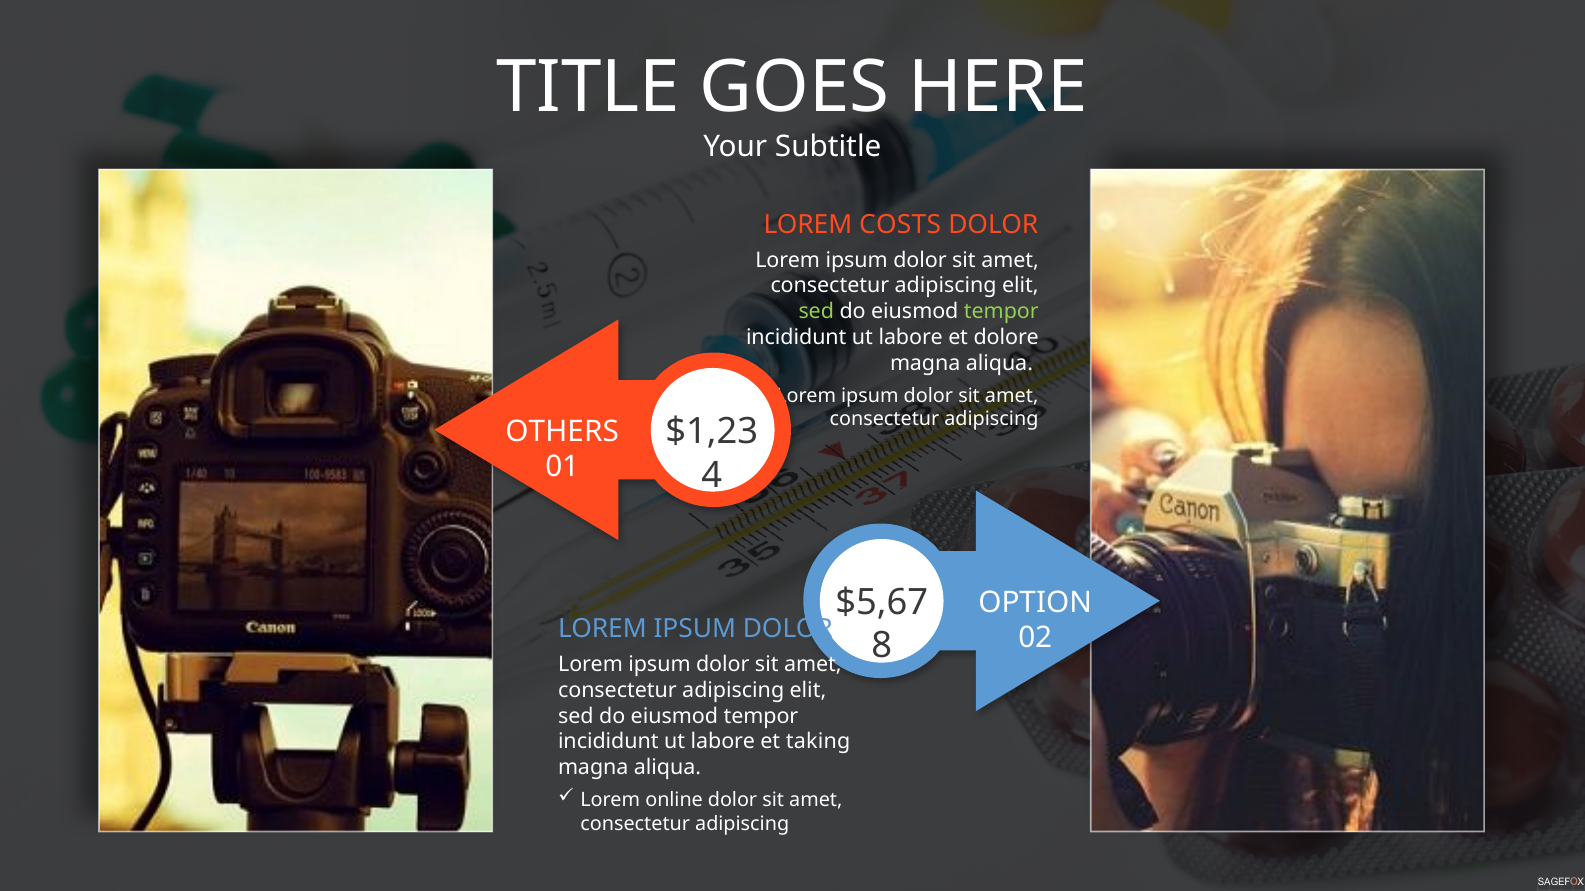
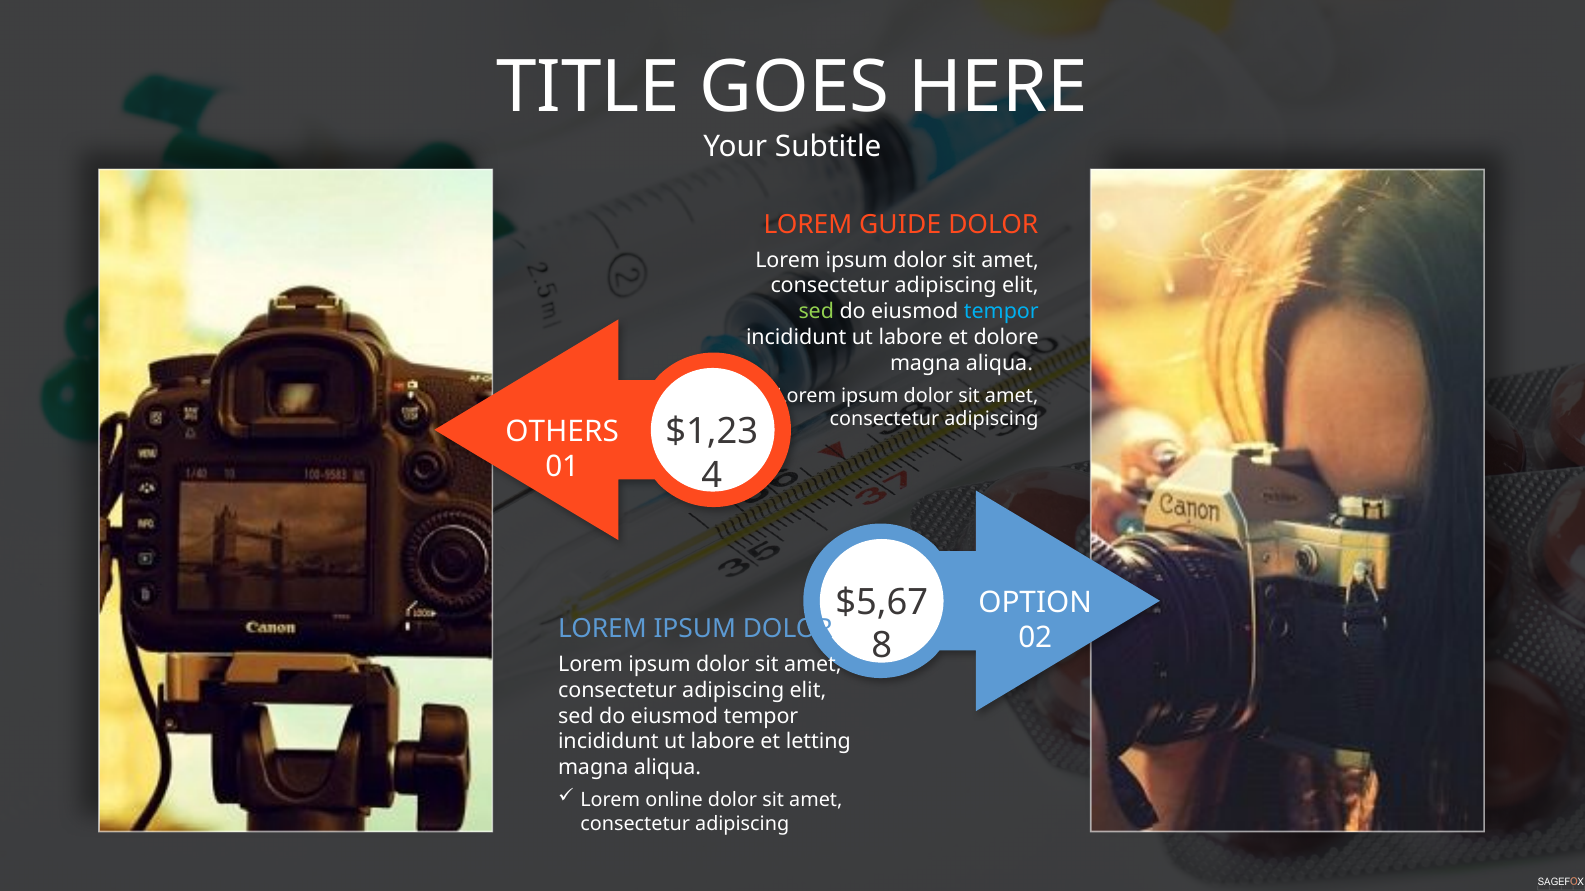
COSTS: COSTS -> GUIDE (900, 225)
tempor colour: light green -> light blue (1001, 312)
taking: taking -> letting (818, 742)
